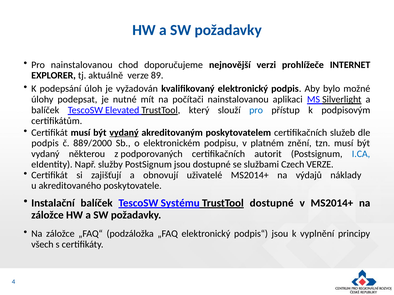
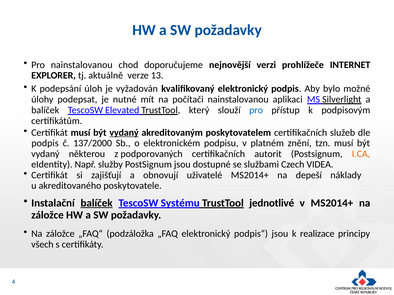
89: 89 -> 13 (157, 76)
889/2000: 889/2000 -> 137/2000 (93, 143)
I.CA colour: blue -> orange (361, 154)
Czech VERZE: VERZE -> VIDEA (320, 165)
výdajů: výdajů -> depeší (309, 175)
balíček underline: none -> present (97, 203)
TrustTool dostupné: dostupné -> jednotlivé (272, 203)
vyplnění: vyplnění -> realizace (317, 234)
